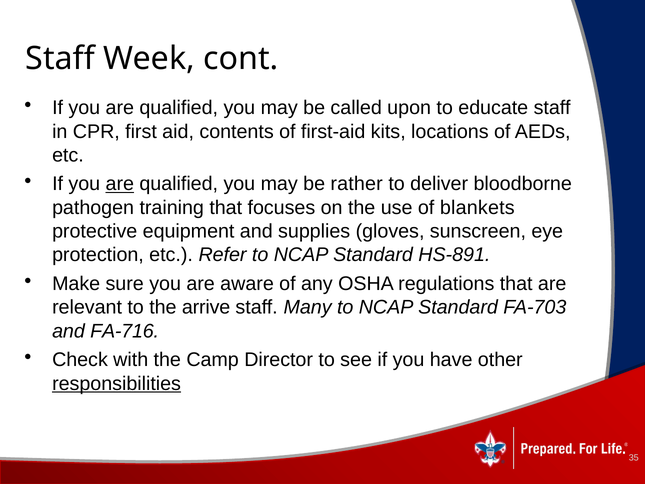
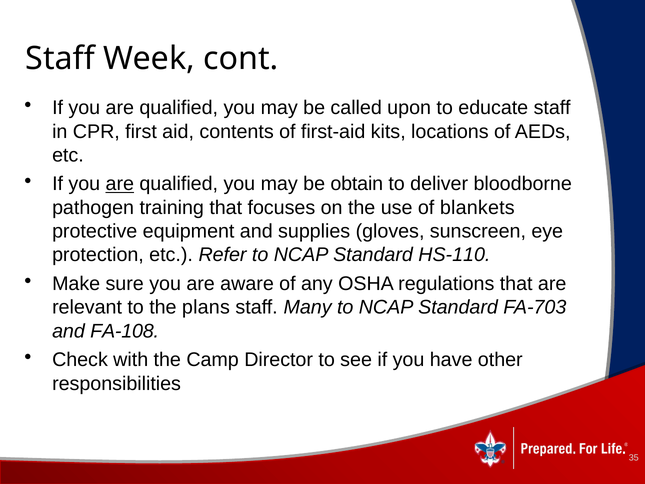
rather: rather -> obtain (357, 184)
HS-891: HS-891 -> HS-110 (454, 255)
arrive: arrive -> plans (206, 307)
FA-716: FA-716 -> FA-108 (125, 331)
responsibilities underline: present -> none (117, 383)
